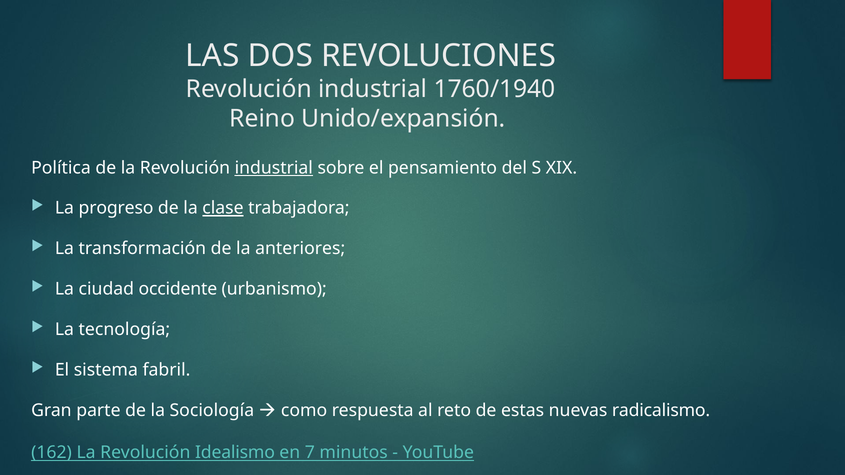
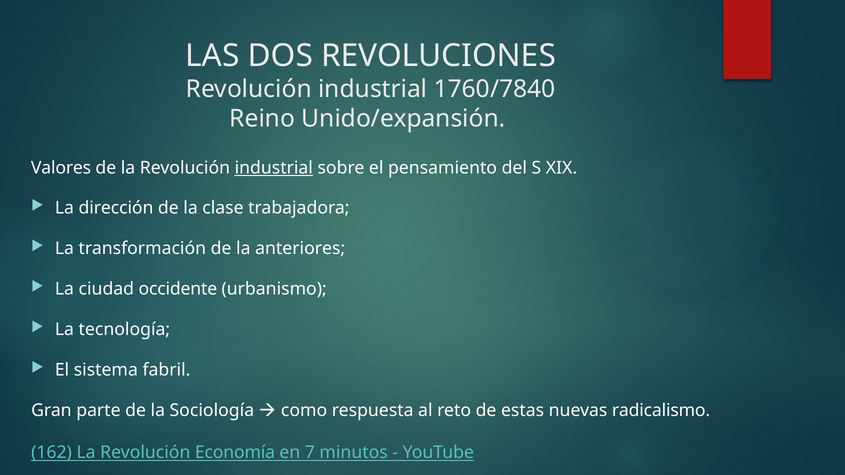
1760/1940: 1760/1940 -> 1760/7840 (495, 89)
Política: Política -> Valores (61, 168)
progreso: progreso -> dirección (116, 208)
clase underline: present -> none (223, 208)
Idealismo: Idealismo -> Economía (235, 453)
